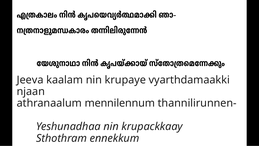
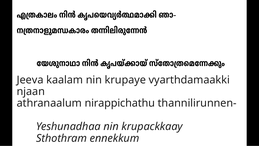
mennilennum: mennilennum -> nirappichathu (120, 103)
